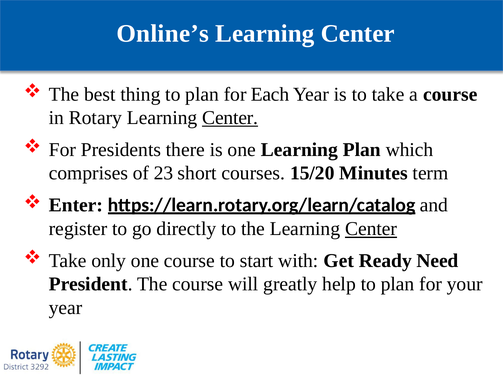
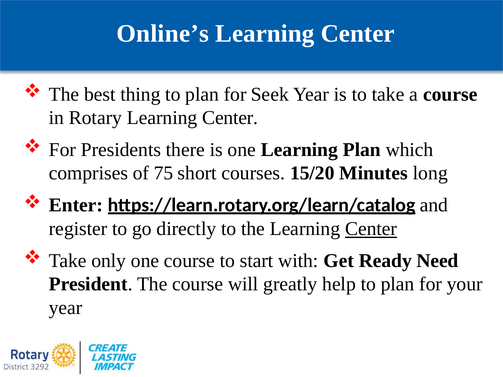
Each: Each -> Seek (270, 94)
Center underline: present -> none (230, 118)
23: 23 -> 75 (163, 173)
term: term -> long (430, 173)
